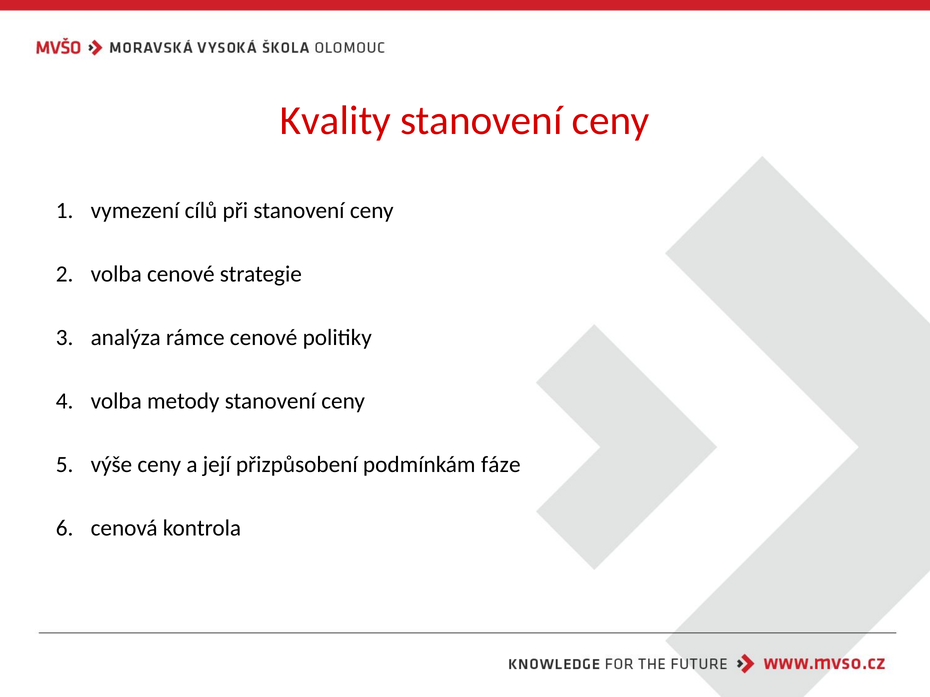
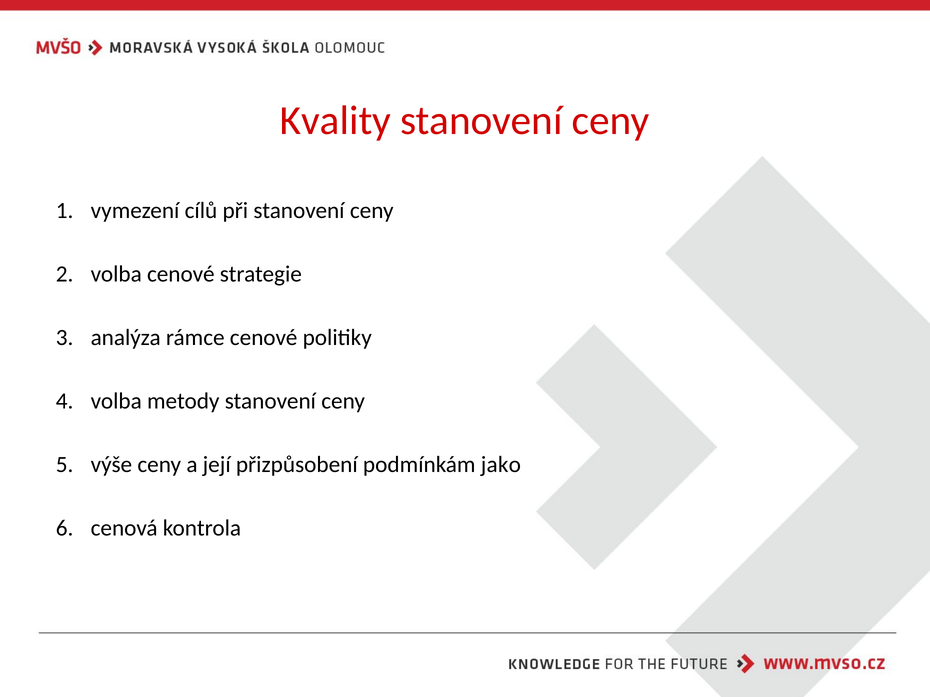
fáze: fáze -> jako (501, 465)
